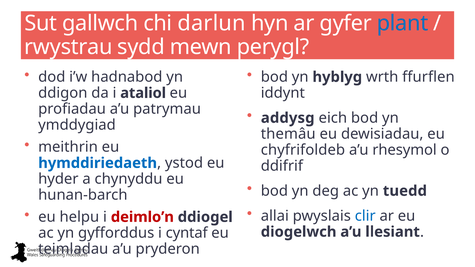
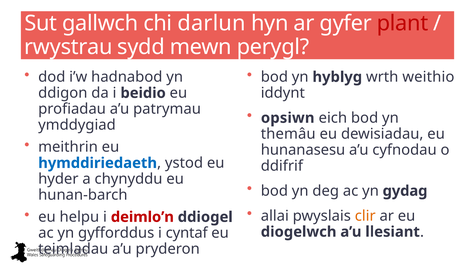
plant colour: blue -> red (403, 23)
ffurflen: ffurflen -> weithio (428, 77)
ataliol: ataliol -> beidio (143, 93)
addysg: addysg -> opsiwn (288, 118)
chyfrifoldeb: chyfrifoldeb -> hunanasesu (303, 150)
rhesymol: rhesymol -> cyfnodau (405, 150)
tuedd: tuedd -> gydag (405, 191)
clir colour: blue -> orange (365, 216)
